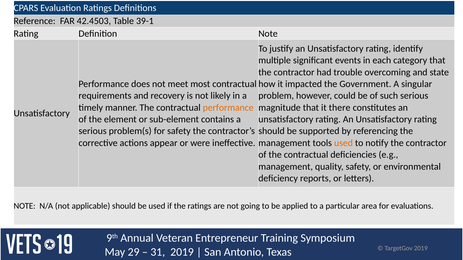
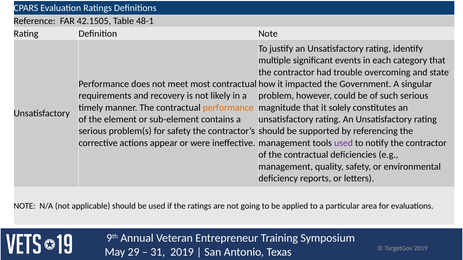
42.4503: 42.4503 -> 42.1505 (94, 21)
39-1: 39-1 -> 48-1 (145, 21)
there: there -> solely (340, 108)
used colour: orange -> purple (343, 143)
